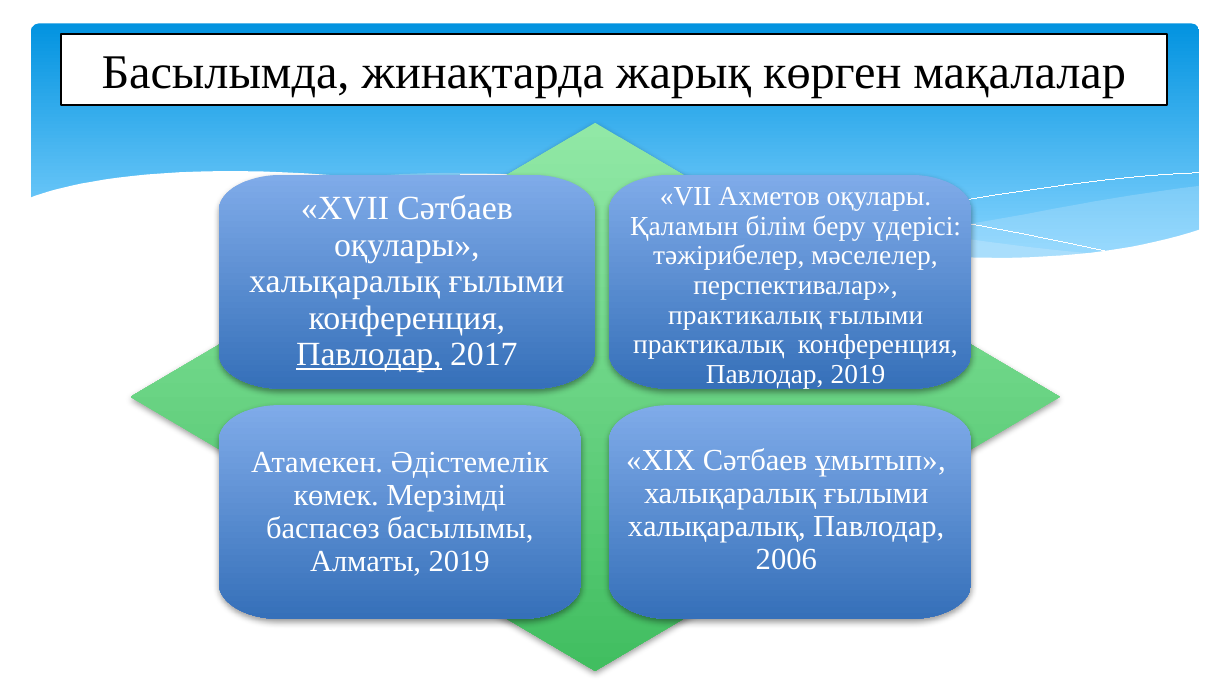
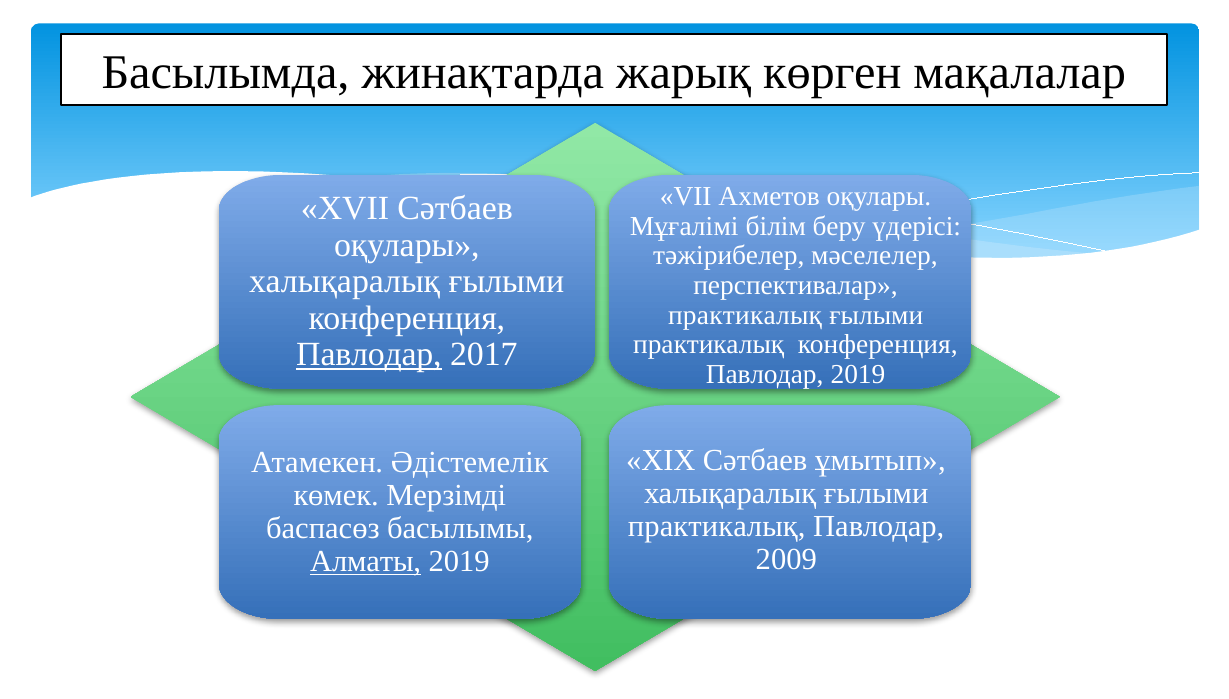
Қаламын: Қаламын -> Мұғалімі (684, 226)
халықаралық: халықаралық -> практикалық (717, 527)
2006: 2006 -> 2009 (786, 560)
Алматы underline: none -> present (366, 561)
